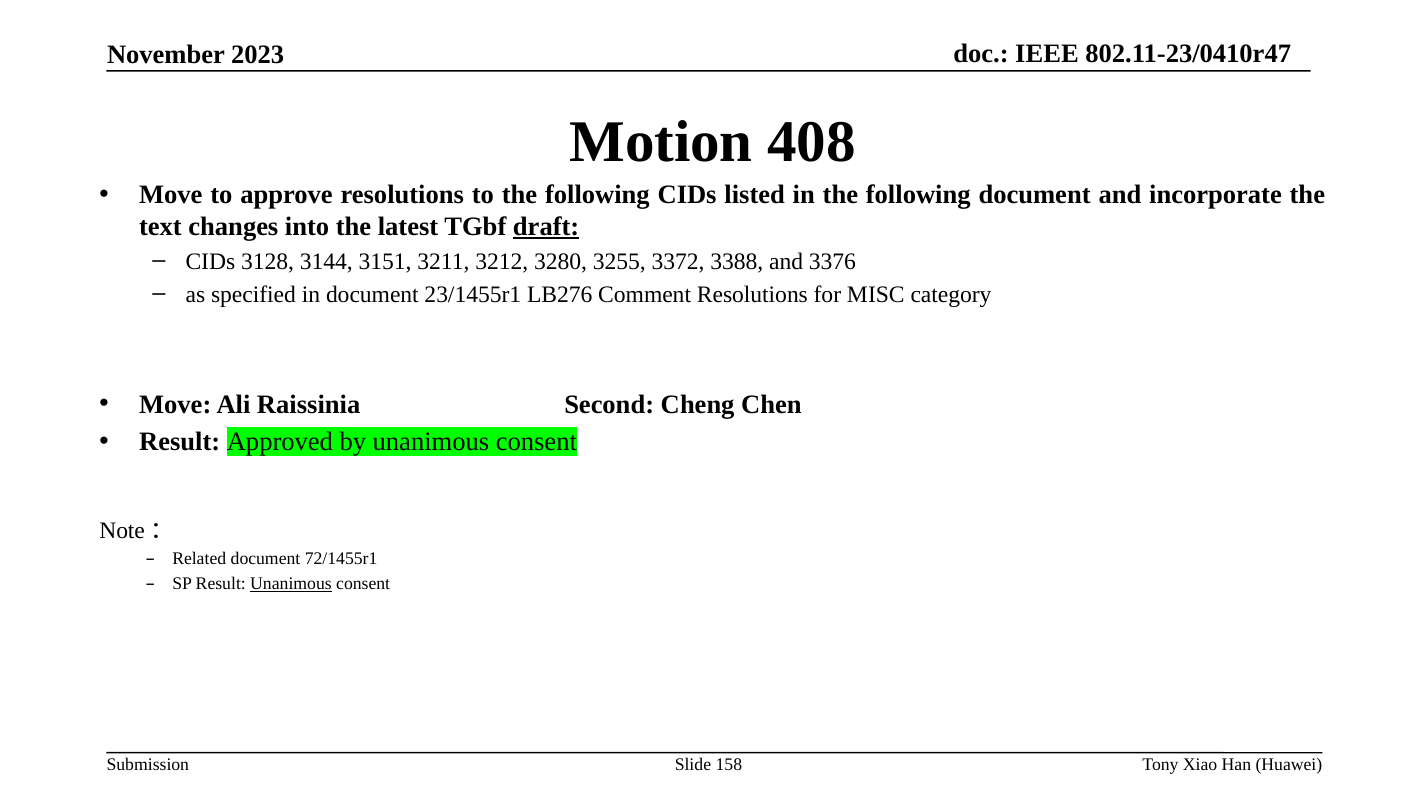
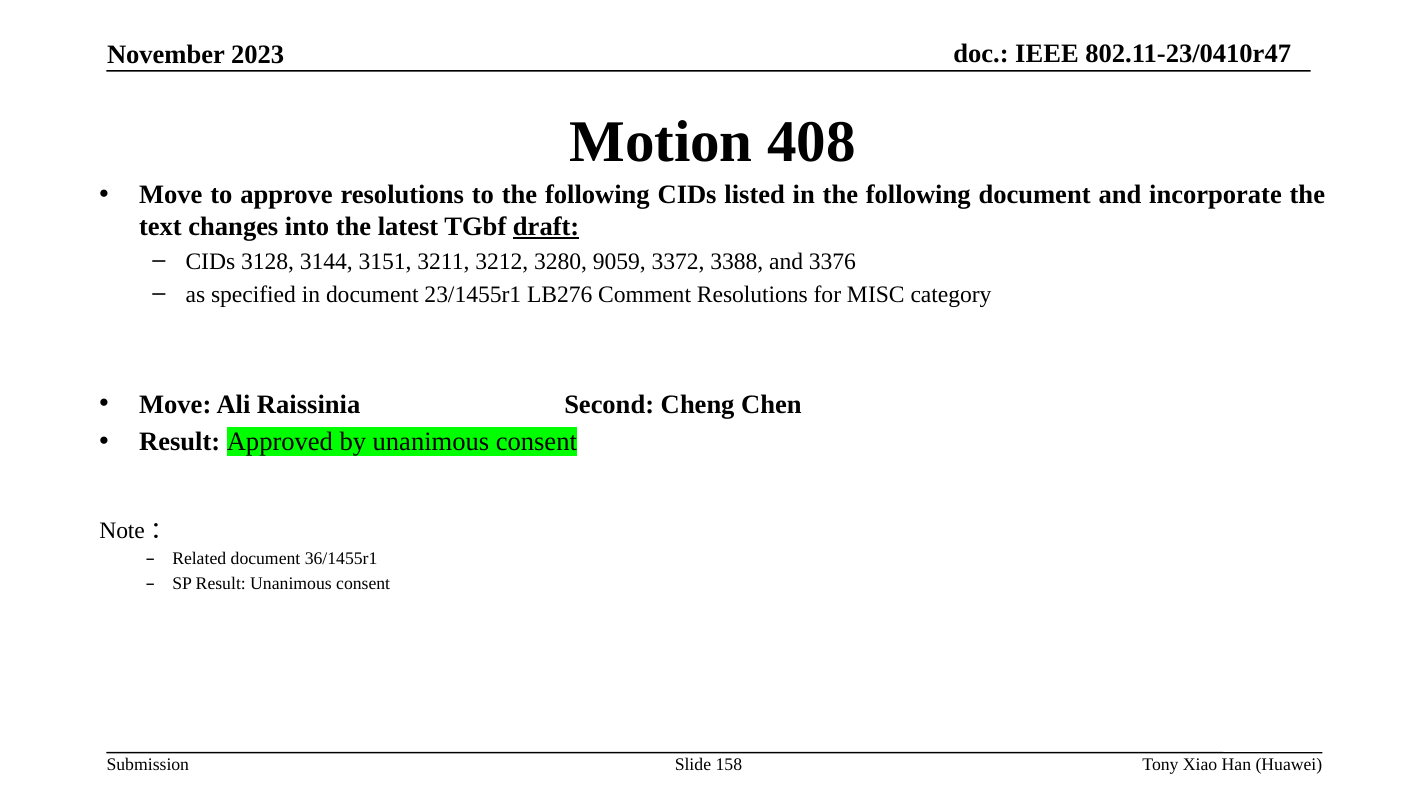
3255: 3255 -> 9059 (619, 261)
72/1455r1: 72/1455r1 -> 36/1455r1 (341, 559)
Unanimous underline: present -> none (291, 584)
